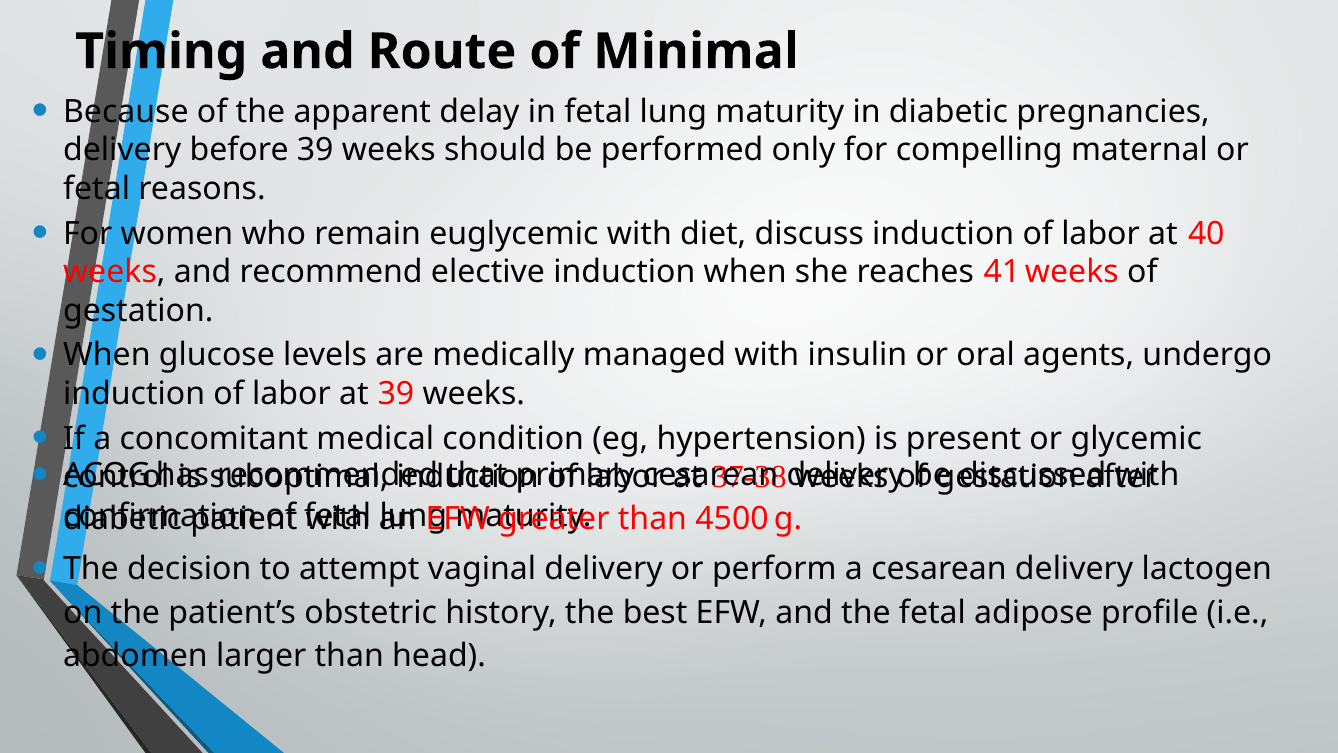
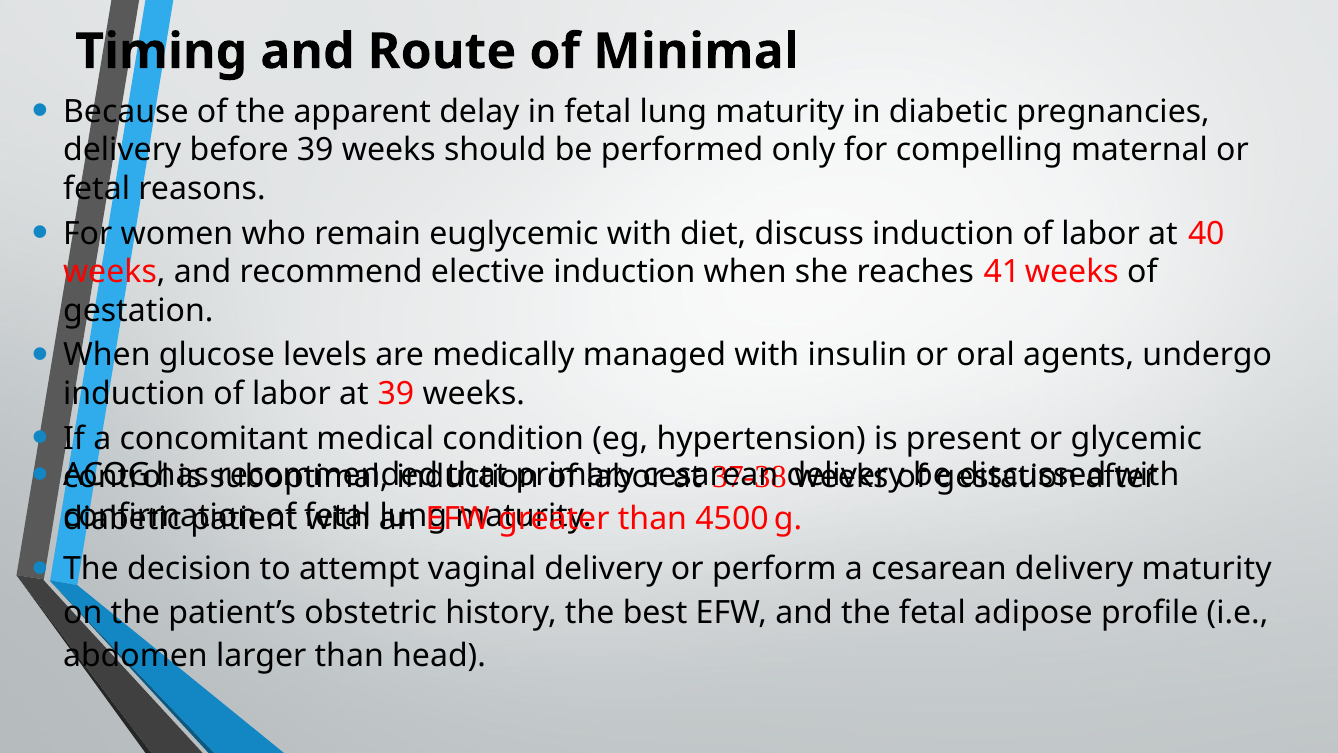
delivery lactogen: lactogen -> maturity (1207, 569)
